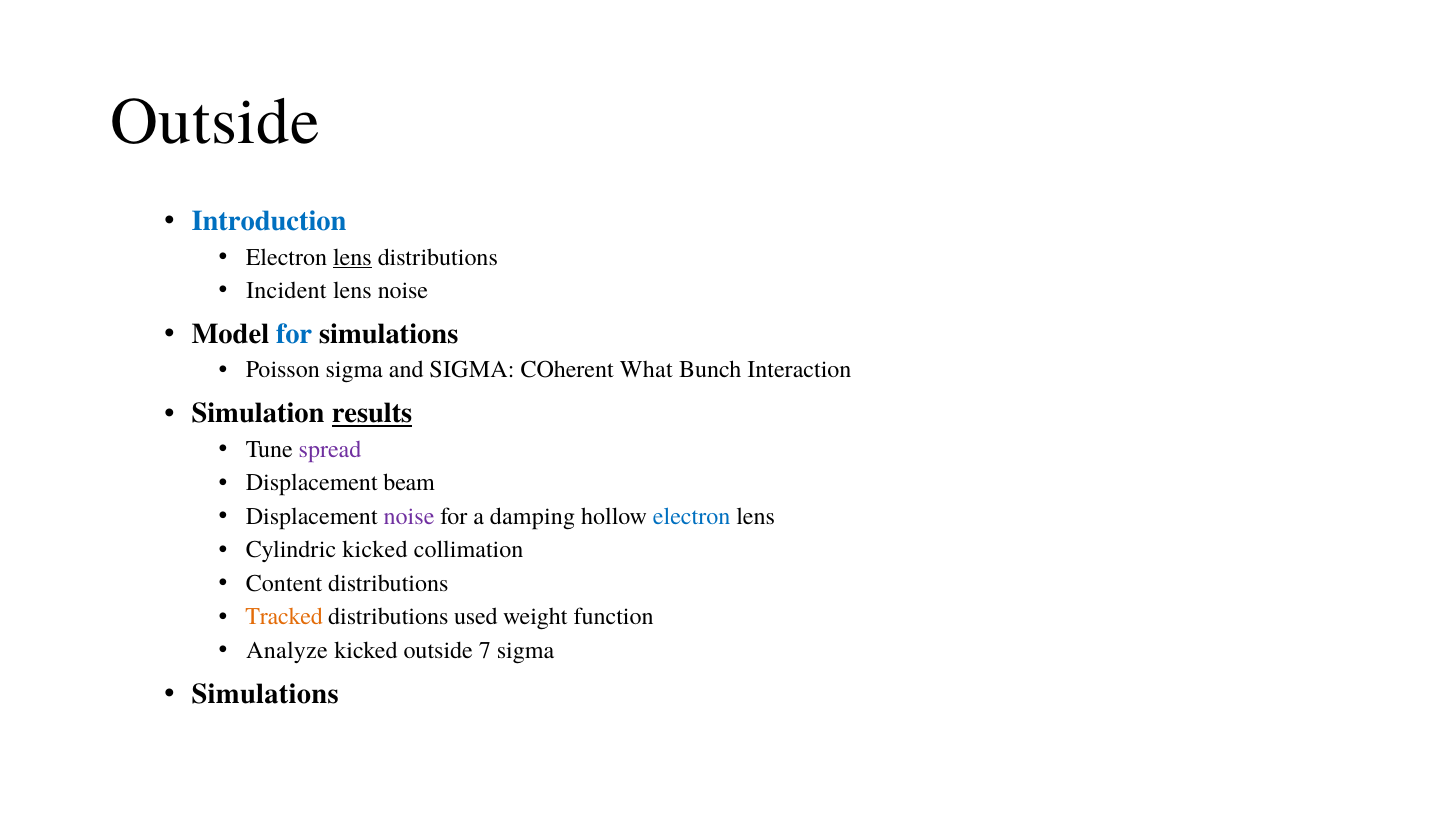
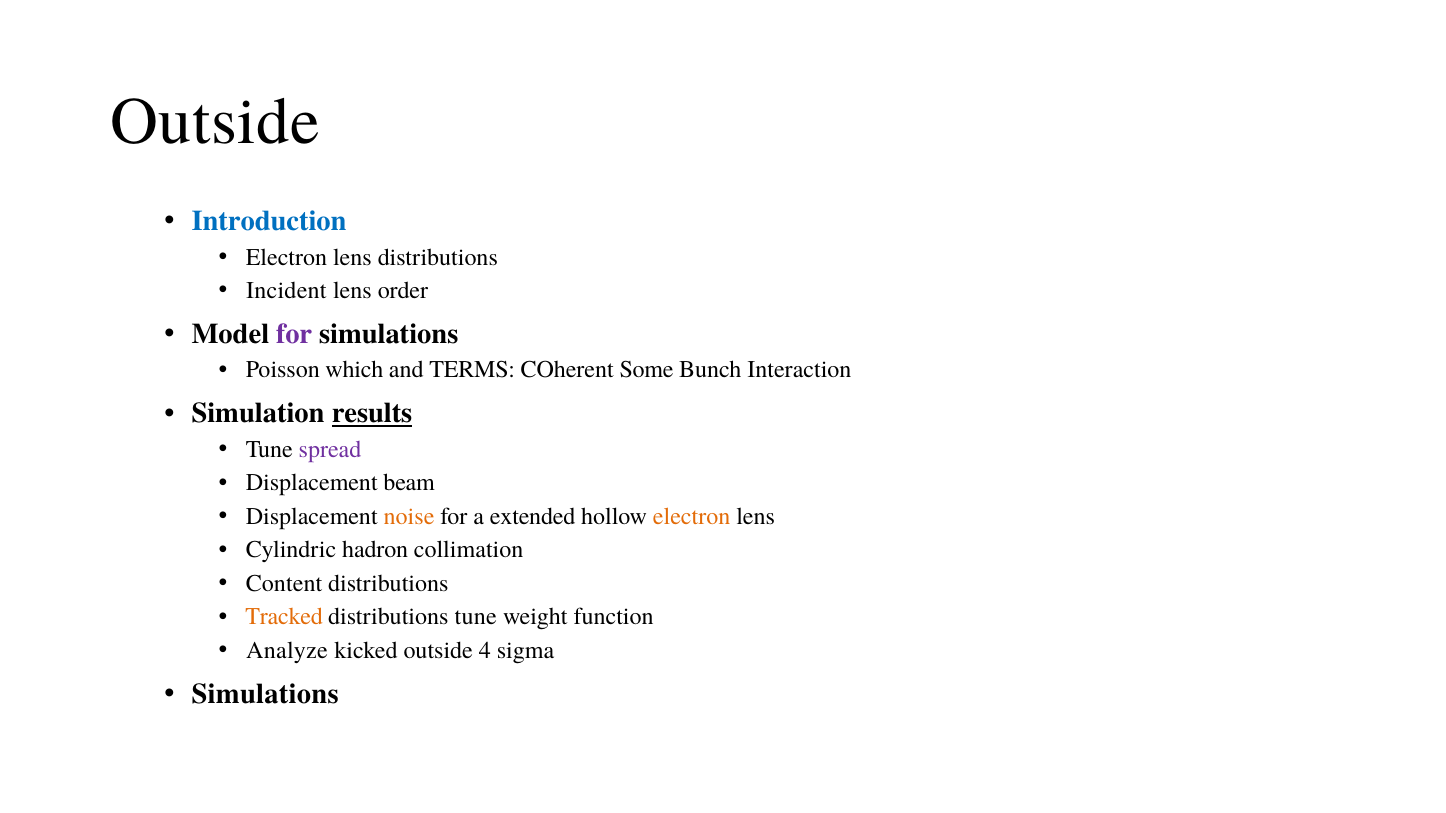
lens underline: present -> none (352, 257)
lens noise: noise -> order (403, 291)
for colour: blue -> purple (294, 334)
Poisson sigma: sigma -> which (354, 370)
and SIGMA: SIGMA -> TERMS (472, 370)
What: What -> Some (647, 370)
noise colour: purple -> orange (409, 517)
damping: damping -> extended (533, 517)
electron colour: blue -> orange (692, 517)
Cylindric kicked: kicked -> hadron (375, 550)
distributions used: used -> tune (476, 617)
7: 7 -> 4 (485, 651)
